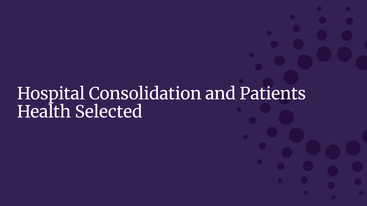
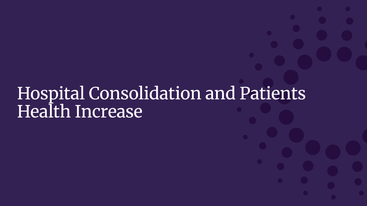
Selected: Selected -> Increase (109, 112)
